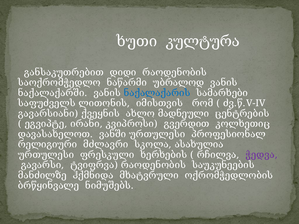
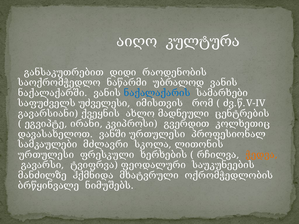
ხუთი: ხუთი -> აიღო (137, 41)
ლითონის: ლითონის -> უძველესი (104, 103)
რელიგიური: რელიგიური -> სამკაულები (48, 145)
ასახულია: ასახულია -> ლითონის (199, 145)
ჭედვა colour: purple -> orange (262, 155)
ტვიფრვა რაოდენობის: რაოდენობის -> ფეოდალური (153, 165)
